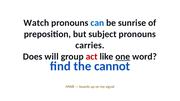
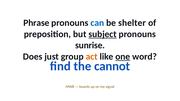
Watch: Watch -> Phrase (36, 23)
sunrise: sunrise -> shelter (132, 23)
subject underline: none -> present (103, 34)
carries: carries -> sunrise (90, 45)
will: will -> just (52, 57)
act colour: red -> orange (92, 57)
